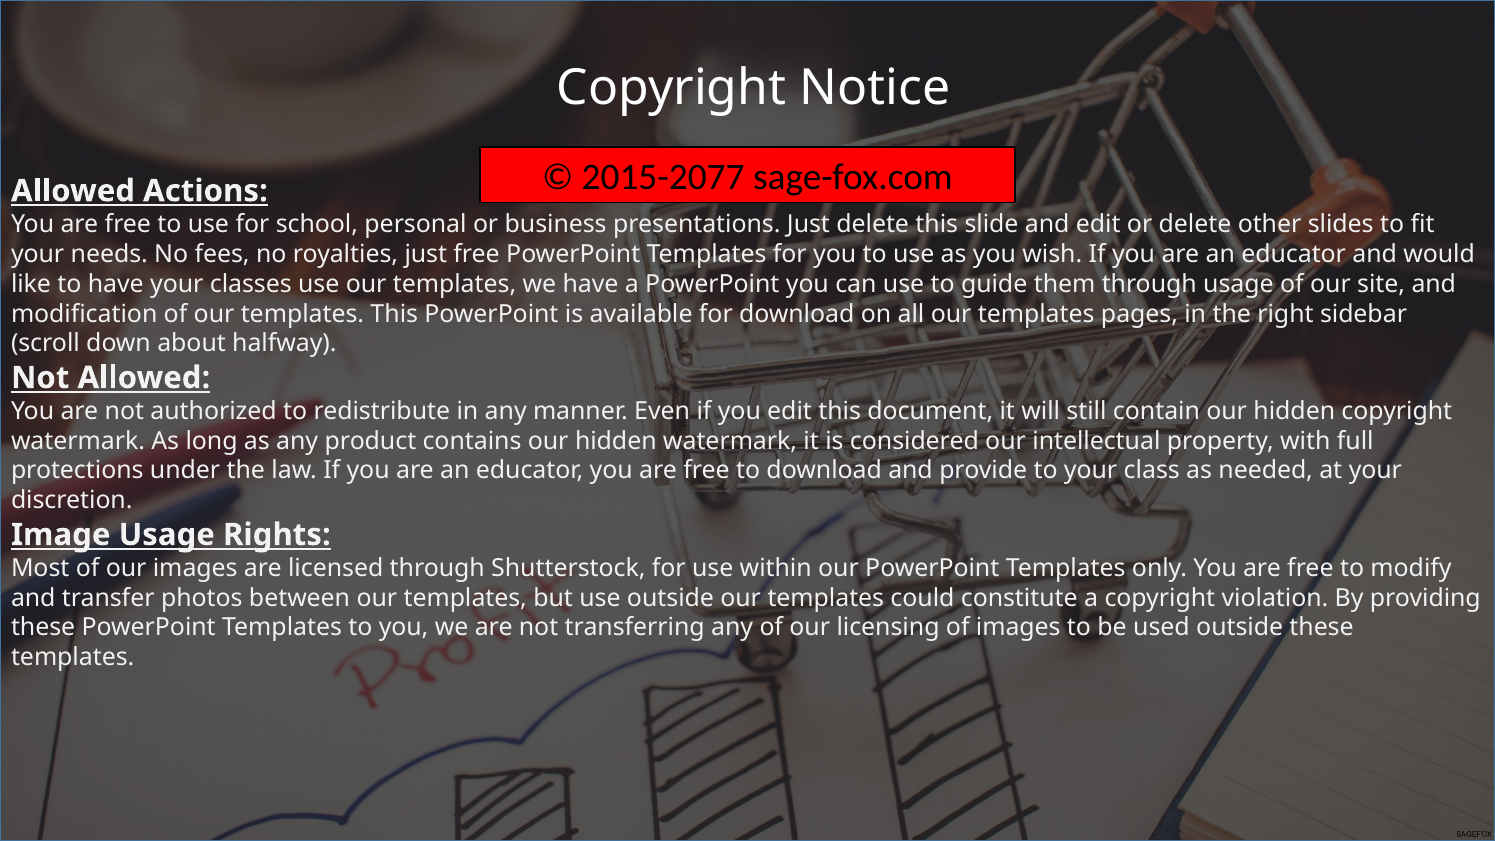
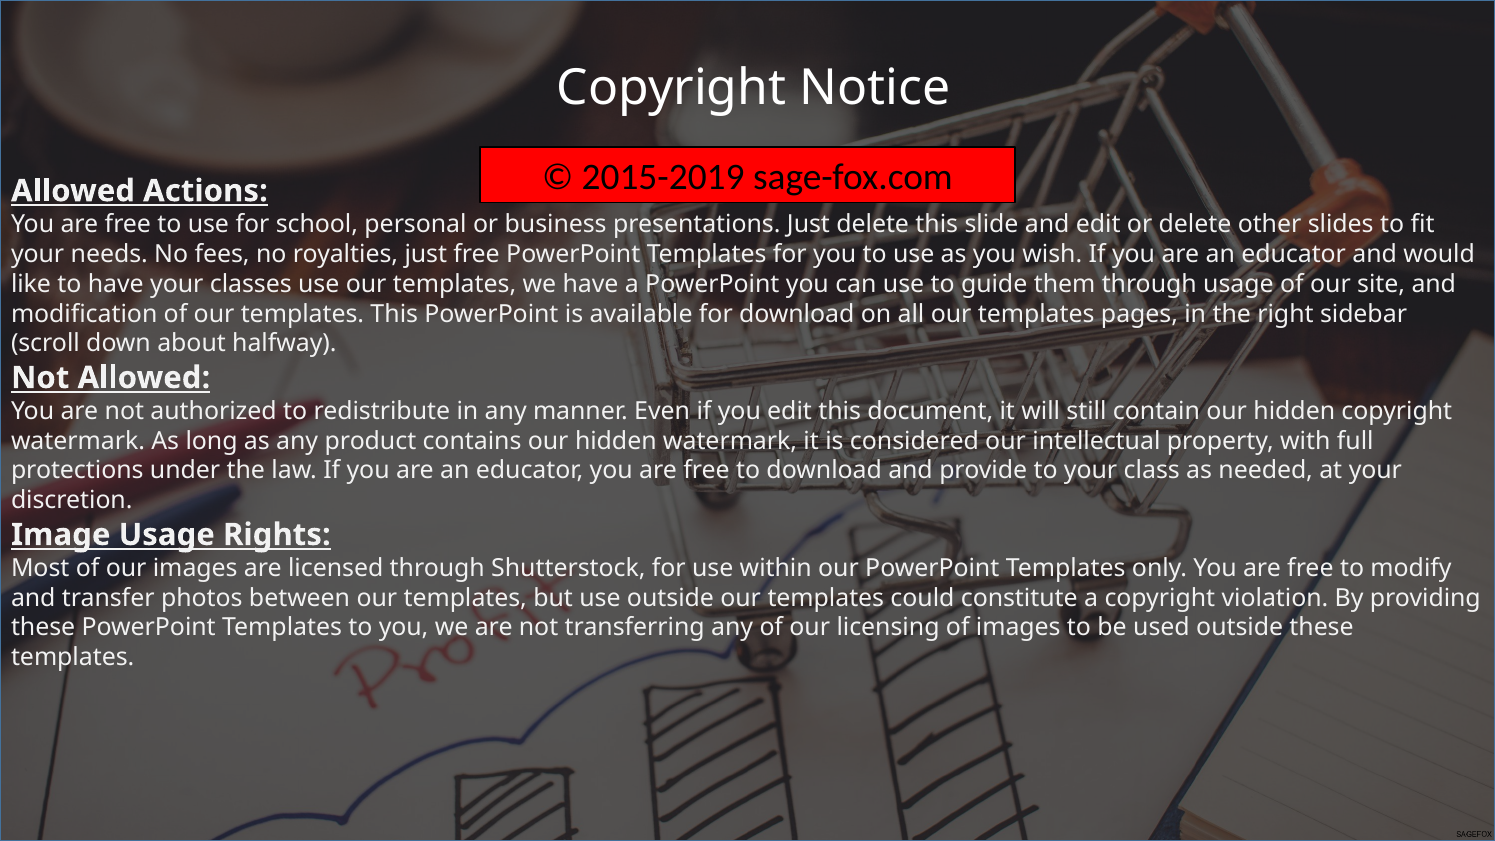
2015-2077: 2015-2077 -> 2015-2019 (663, 177)
